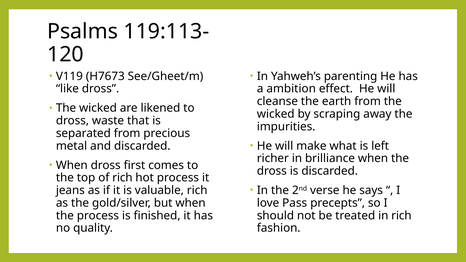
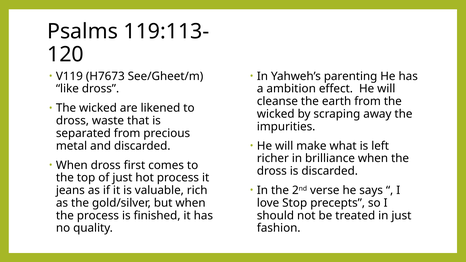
of rich: rich -> just (122, 178)
Pass: Pass -> Stop (295, 203)
in rich: rich -> just (401, 216)
